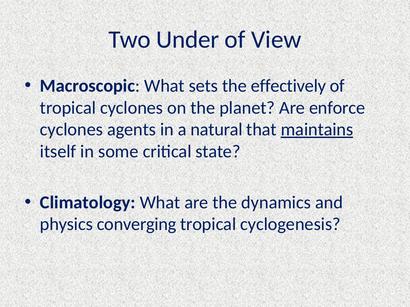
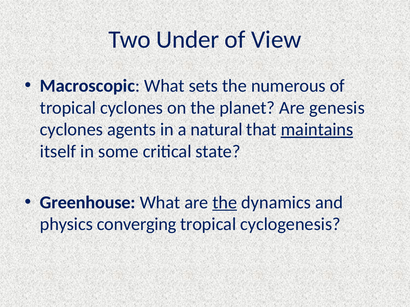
effectively: effectively -> numerous (288, 86)
enforce: enforce -> genesis (337, 108)
Climatology: Climatology -> Greenhouse (88, 203)
the underline: none -> present (225, 203)
